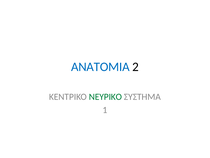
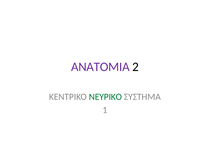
ΑΝΑΤΟΜΙΑ colour: blue -> purple (100, 67)
